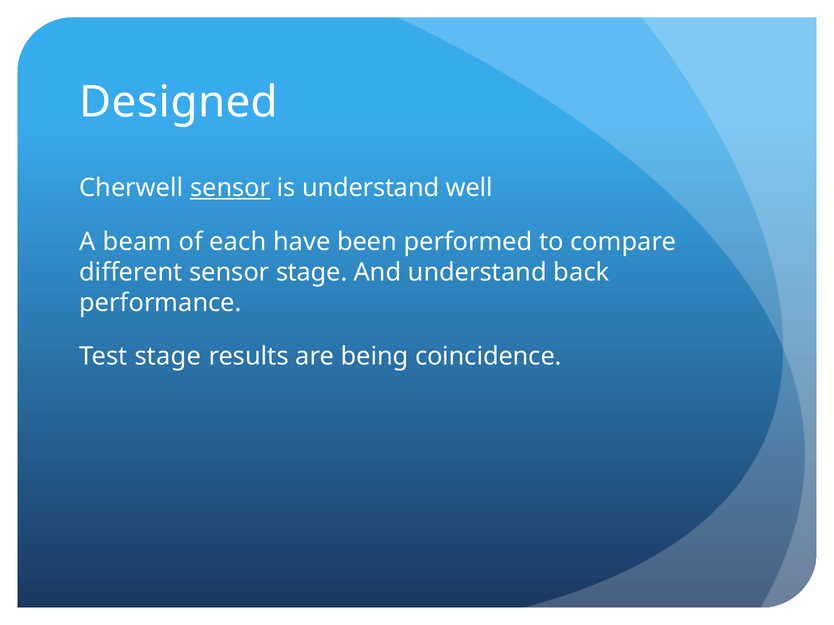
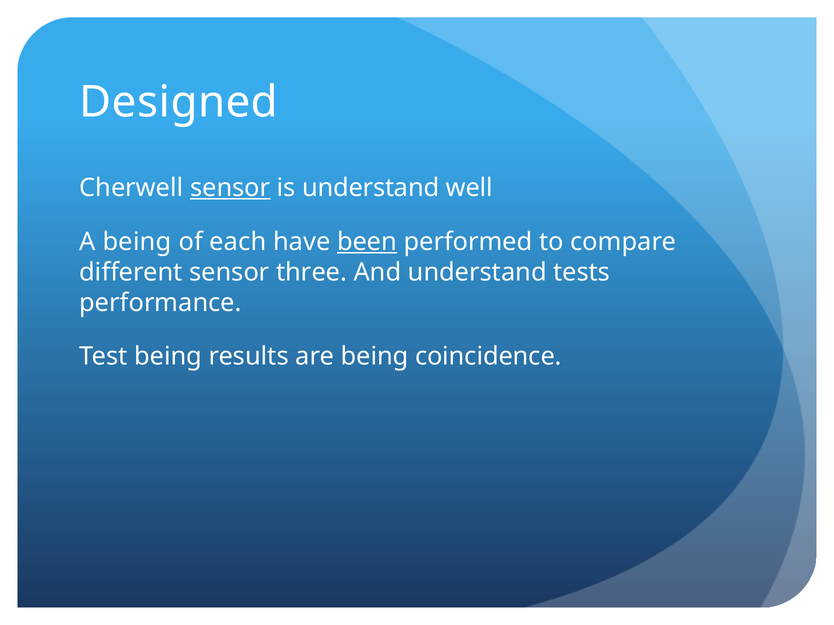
A beam: beam -> being (137, 242)
been underline: none -> present (367, 242)
sensor stage: stage -> three (312, 272)
back: back -> tests (582, 272)
Test stage: stage -> being (168, 357)
